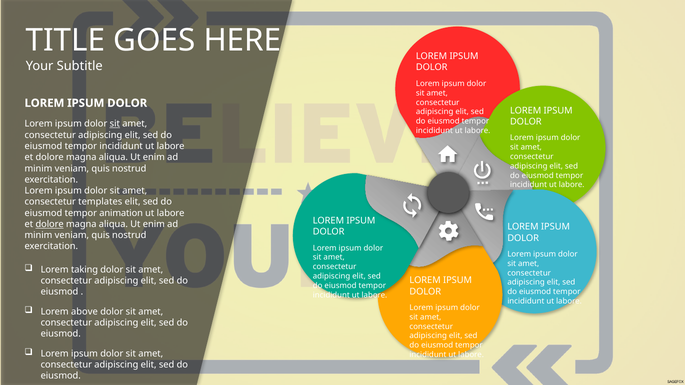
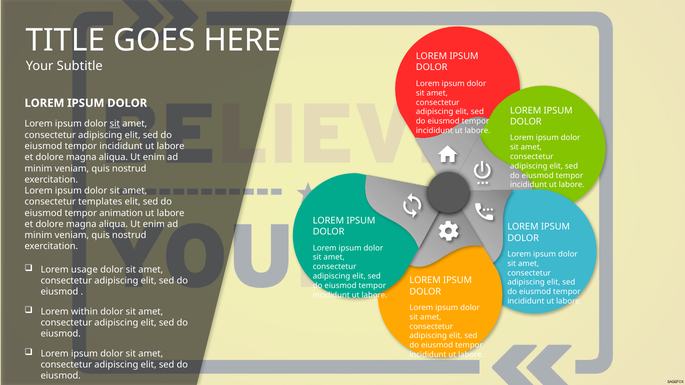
dolore underline: present -> none (50, 224)
taking: taking -> usage (84, 270)
above: above -> within (84, 312)
